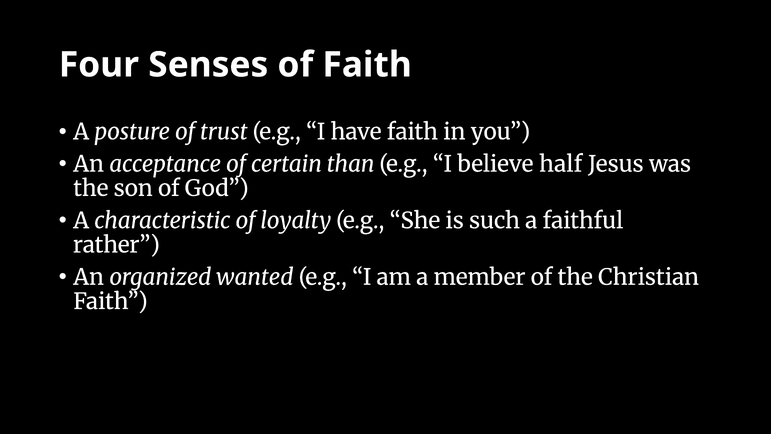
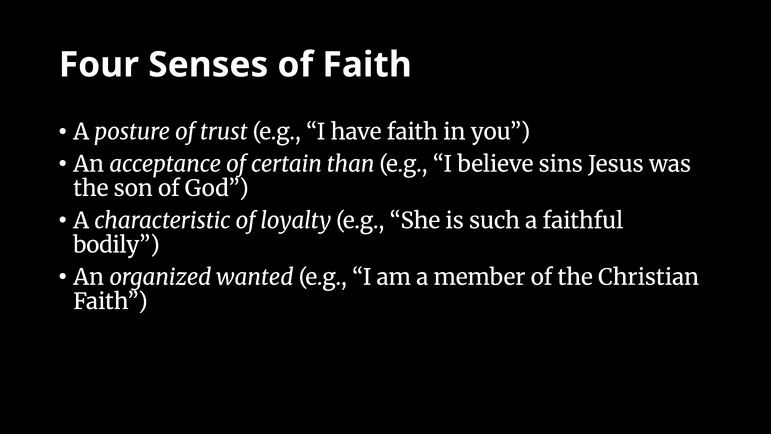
half: half -> sins (561, 164)
rather: rather -> bodily (116, 245)
